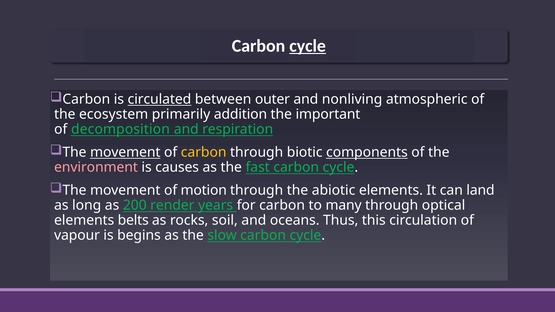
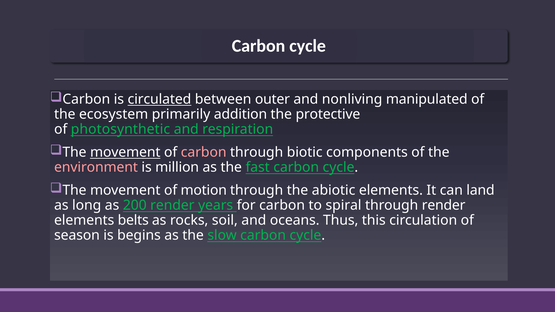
cycle underline: present -> none (308, 46)
atmospheric: atmospheric -> manipulated (427, 99)
important: important -> protective (328, 114)
decomposition: decomposition -> photosynthetic (120, 129)
carbon colour: yellow -> pink (204, 152)
components underline: present -> none (367, 152)
causes: causes -> million (177, 167)
many: many -> spiral (344, 206)
through optical: optical -> render (444, 206)
vapour: vapour -> season (77, 235)
